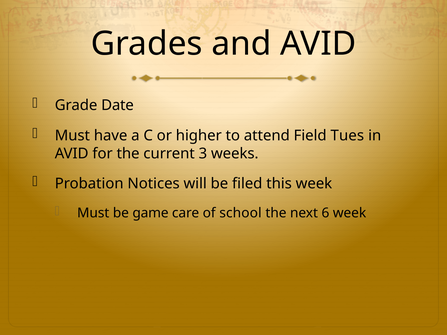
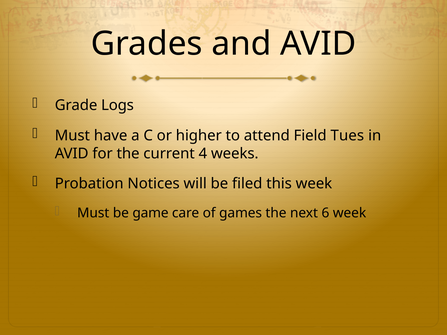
Date: Date -> Logs (117, 105)
3: 3 -> 4 (203, 154)
school: school -> games (241, 213)
